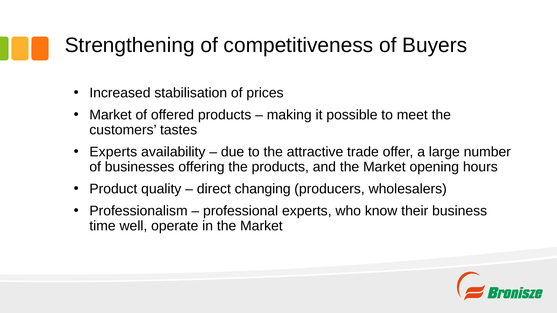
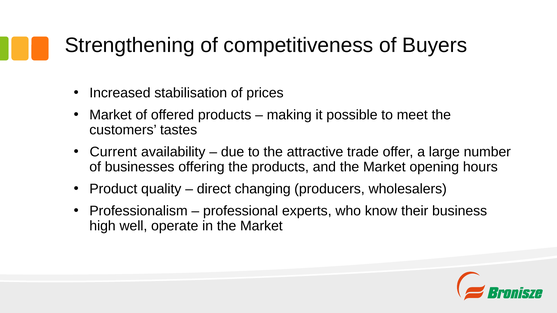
Experts: Experts -> Current (113, 152)
time: time -> high (103, 226)
